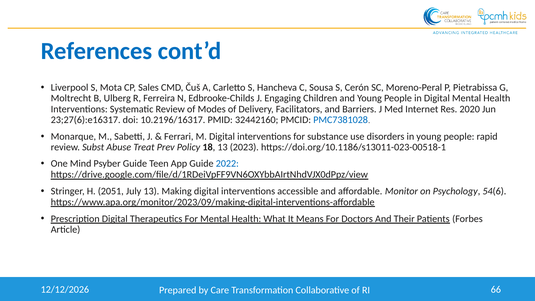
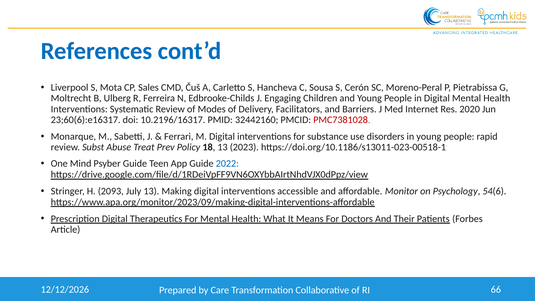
23;27(6):e16317: 23;27(6):e16317 -> 23;60(6):e16317 (86, 120)
PMC7381028 colour: blue -> red (341, 120)
2051: 2051 -> 2093 (111, 191)
